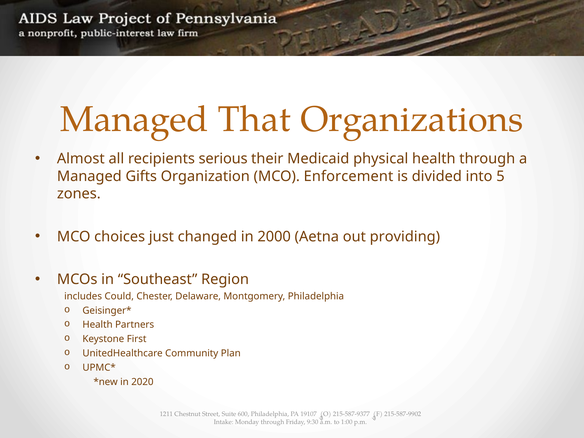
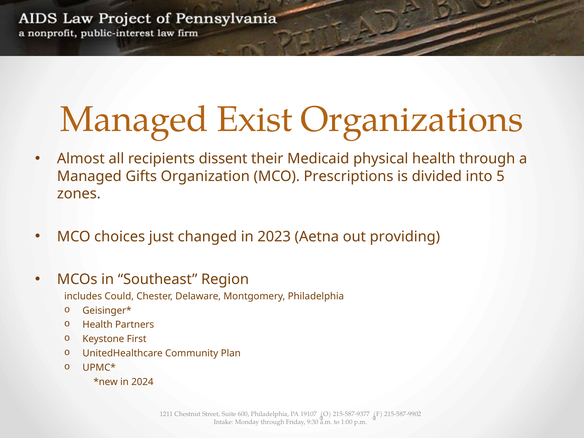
That: That -> Exist (255, 119)
serious: serious -> dissent (223, 159)
Enforcement: Enforcement -> Prescriptions (349, 176)
2000: 2000 -> 2023 (274, 237)
2020: 2020 -> 2024 (142, 382)
